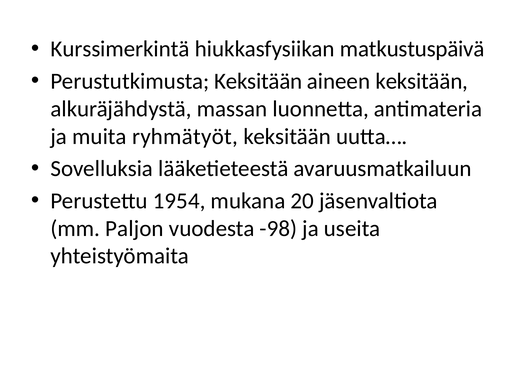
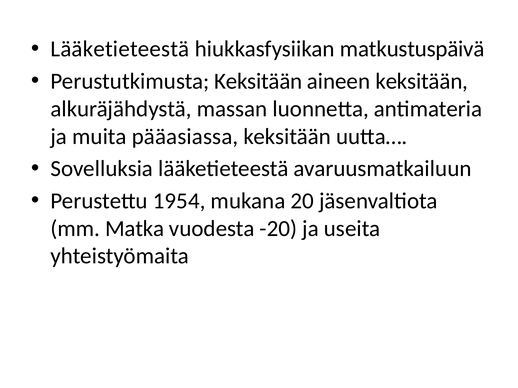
Kurssimerkintä: Kurssimerkintä -> Lääketieteestä (120, 49)
ryhmätyöt: ryhmätyöt -> pääasiassa (185, 137)
Paljon: Paljon -> Matka (135, 229)
-98: -98 -> -20 (278, 229)
